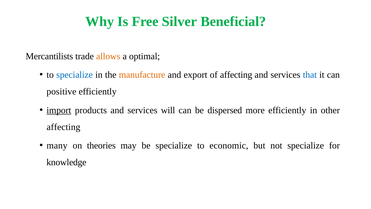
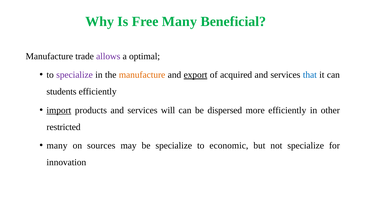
Free Silver: Silver -> Many (179, 22)
Mercantilists: Mercantilists -> Manufacture (49, 56)
allows colour: orange -> purple (108, 56)
specialize colour: blue -> purple (75, 75)
export underline: none -> present (196, 75)
of affecting: affecting -> acquired (236, 75)
positive: positive -> students (62, 91)
affecting: affecting -> restricted (64, 127)
theories: theories -> sources (101, 145)
knowledge: knowledge -> innovation (66, 162)
